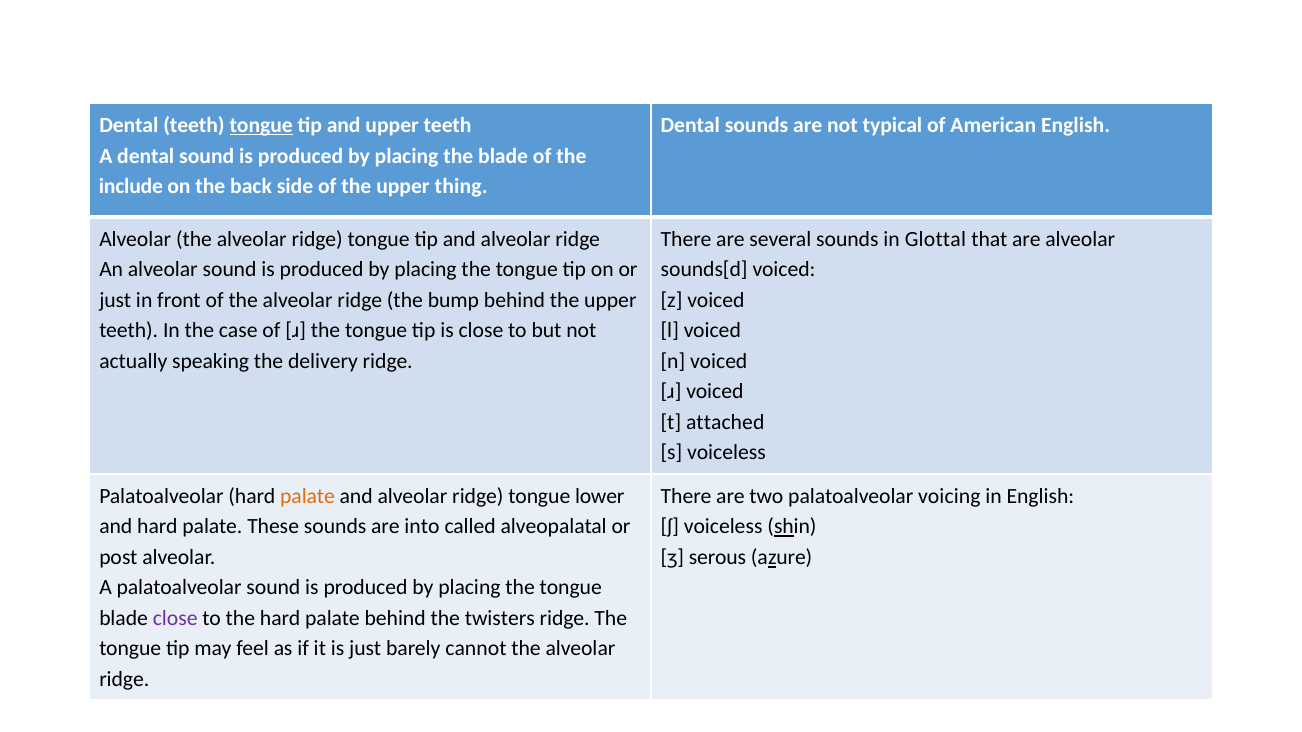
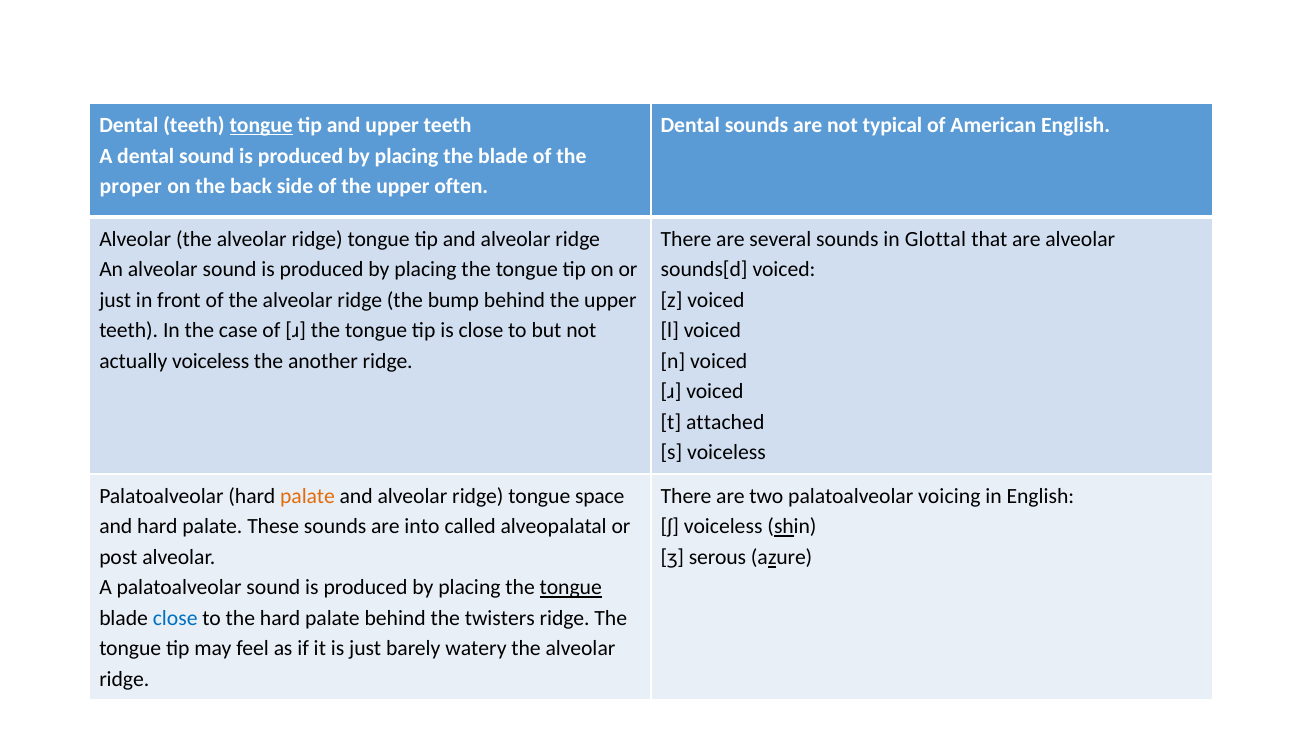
include: include -> proper (131, 186)
thing: thing -> often (461, 186)
actually speaking: speaking -> voiceless (211, 361)
delivery: delivery -> another (323, 361)
lower: lower -> space (600, 497)
tongue underline: none -> present (571, 588)
close colour: purple -> blue (175, 619)
cannot: cannot -> watery (476, 649)
